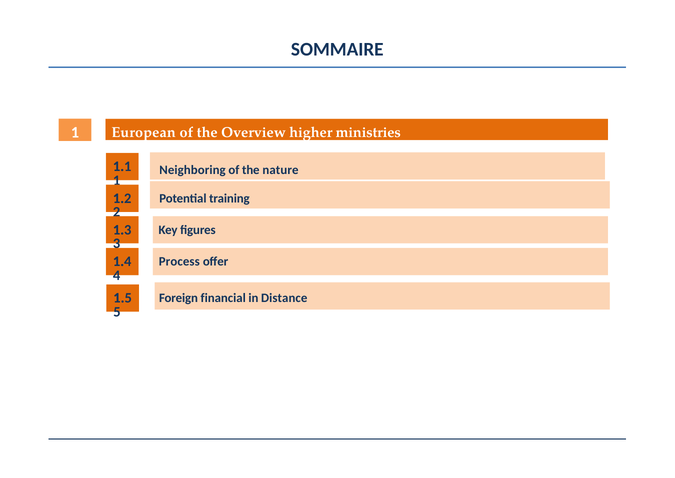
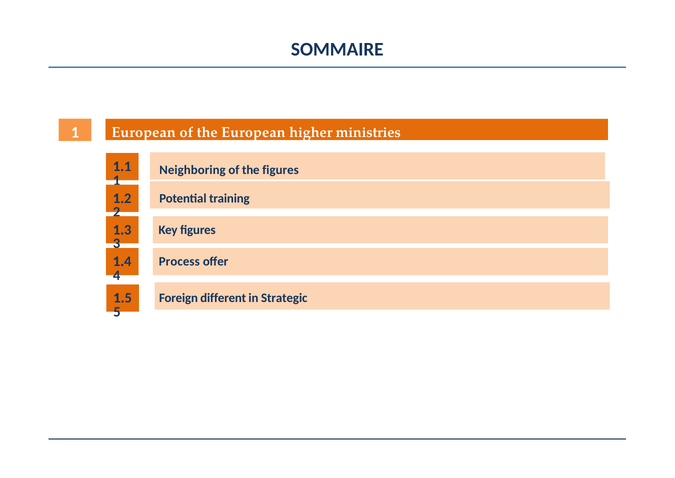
the Overview: Overview -> European (253, 132)
the nature: nature -> figures (281, 170)
financial: financial -> different (223, 298)
Distance: Distance -> Strategic (284, 298)
